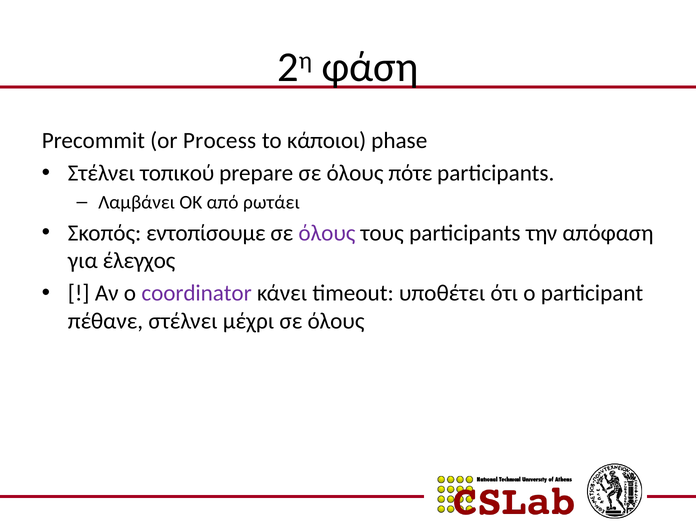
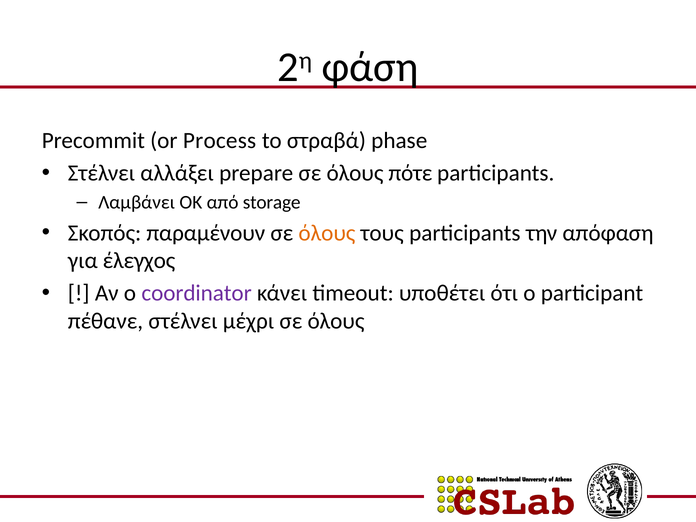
κάποιοι: κάποιοι -> στραβά (326, 141)
τοπικού: τοπικού -> αλλάξει (177, 173)
ρωτάει: ρωτάει -> storage (272, 202)
εντοπίσουμε: εντοπίσουμε -> παραμένουν (206, 233)
όλους colour: purple -> orange (327, 233)
